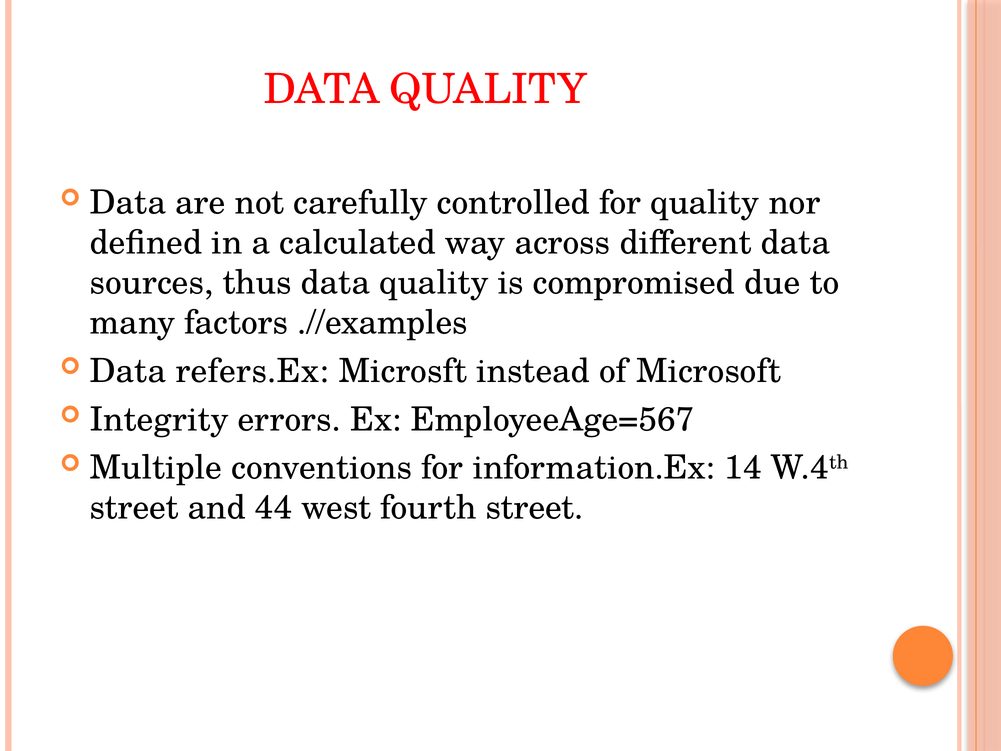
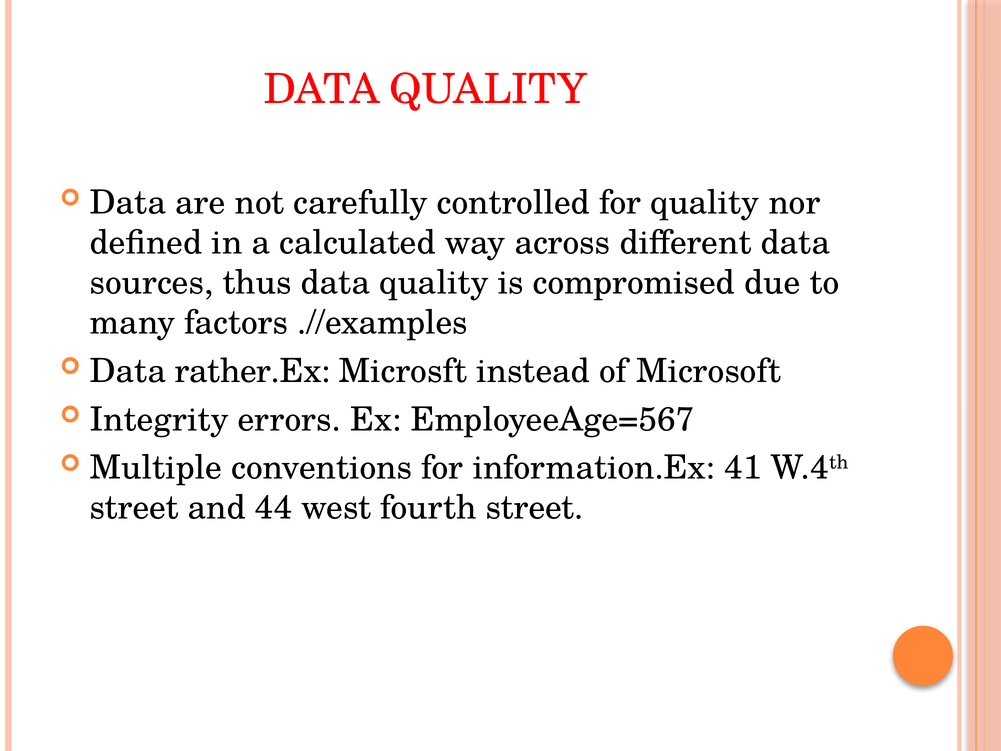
refers.Ex: refers.Ex -> rather.Ex (253, 371)
14: 14 -> 41 (743, 468)
